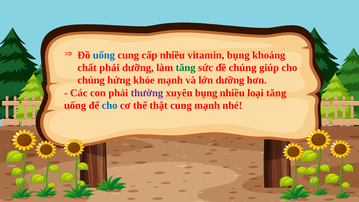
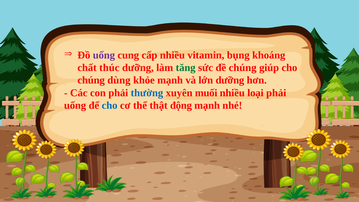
uống colour: blue -> purple (104, 55)
chất phải: phải -> thúc (109, 68)
hứng: hứng -> dùng (119, 80)
thường colour: purple -> blue (147, 93)
xuyên bụng: bụng -> muối (206, 93)
loại tăng: tăng -> phải (276, 93)
thật cung: cung -> động (181, 105)
